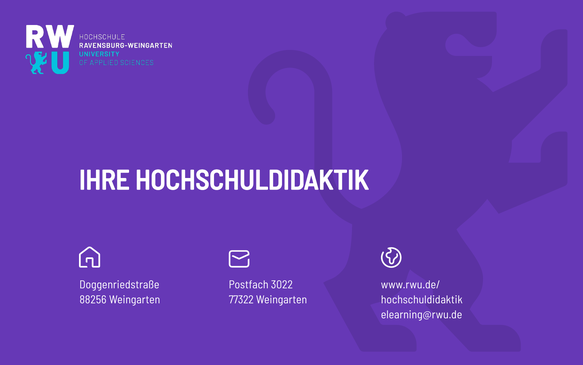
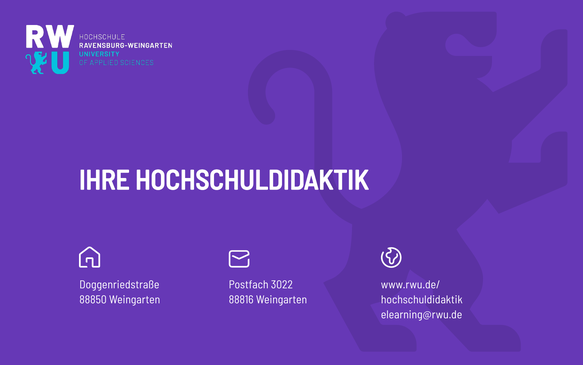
88256: 88256 -> 88850 (93, 299)
77322: 77322 -> 88816 (241, 299)
